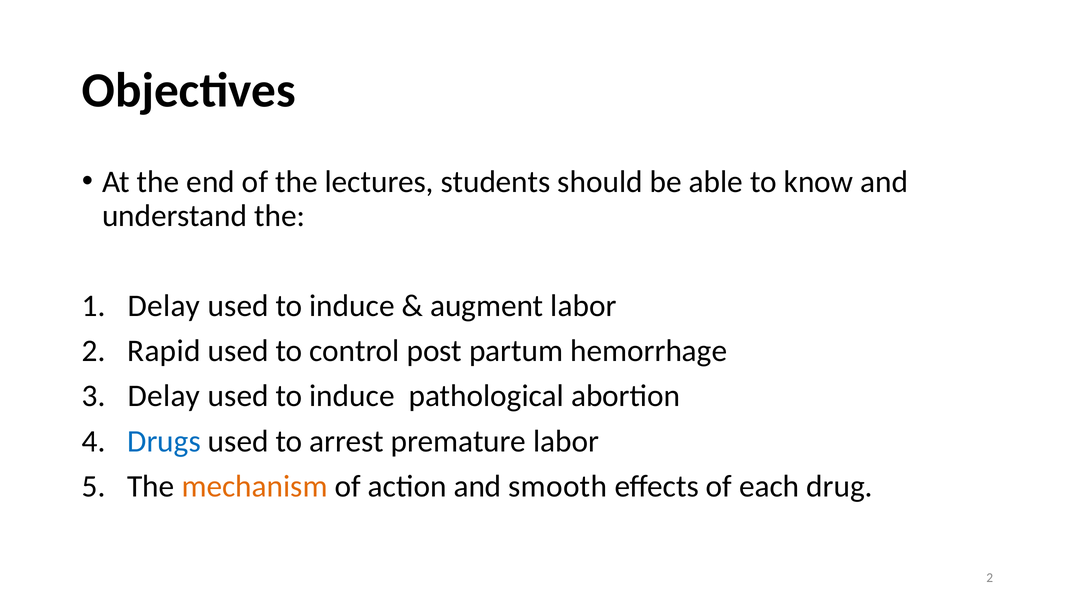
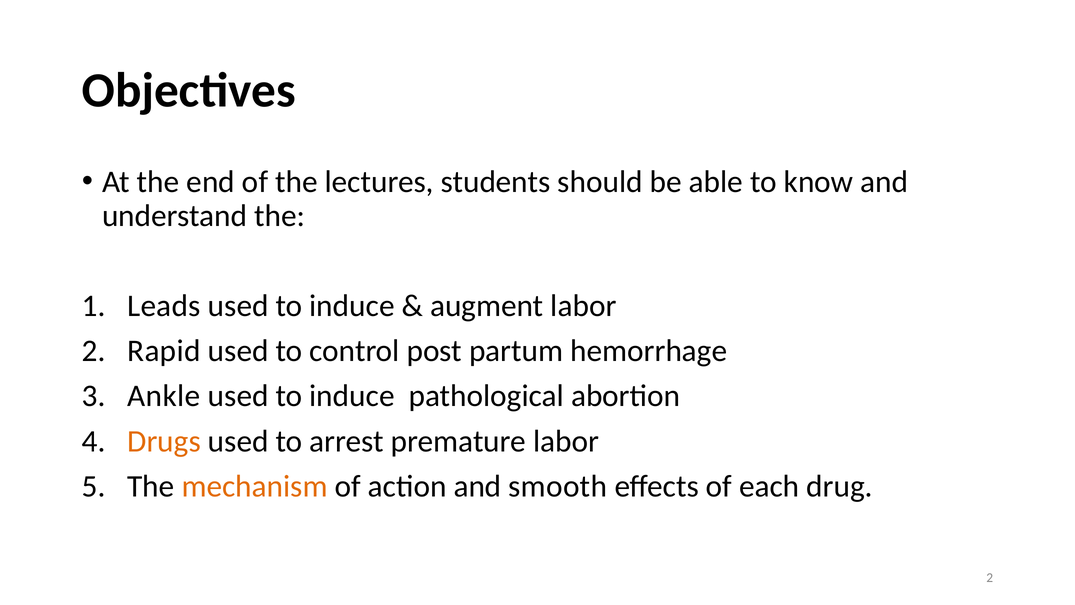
Delay: Delay -> Leads (164, 306)
Delay: Delay -> Ankle (164, 396)
Drugs colour: blue -> orange (164, 441)
